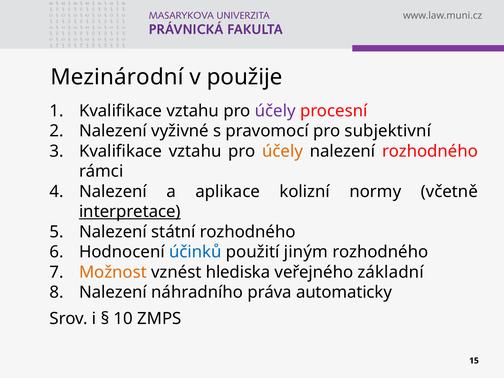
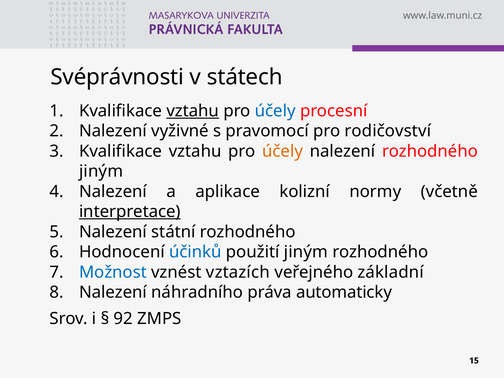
Mezinárodní: Mezinárodní -> Svéprávnosti (117, 77)
použije: použije -> státech (245, 77)
vztahu underline: none -> present (193, 111)
účely colour: purple -> blue (275, 111)
subjektivní: subjektivní -> rodičovství (388, 131)
rámci: rámci -> jiným (101, 171)
Možnost colour: orange -> blue (113, 272)
hlediska: hlediska -> vztazích (238, 272)
10: 10 -> 92 (123, 319)
